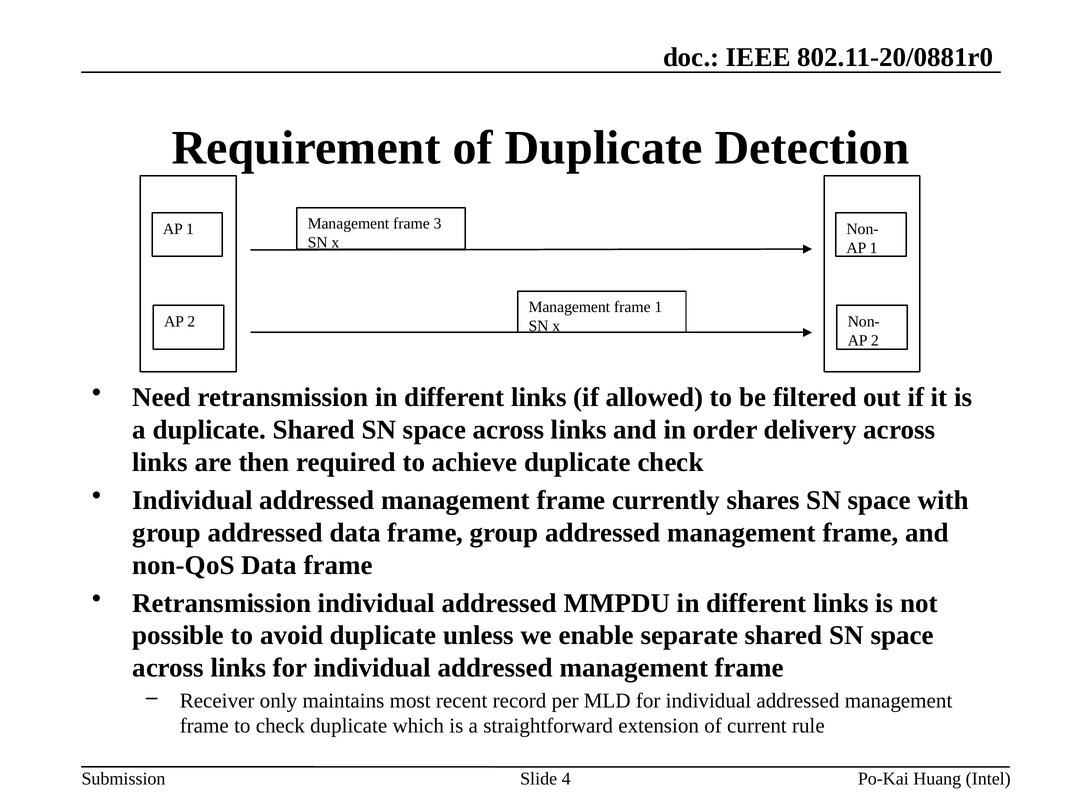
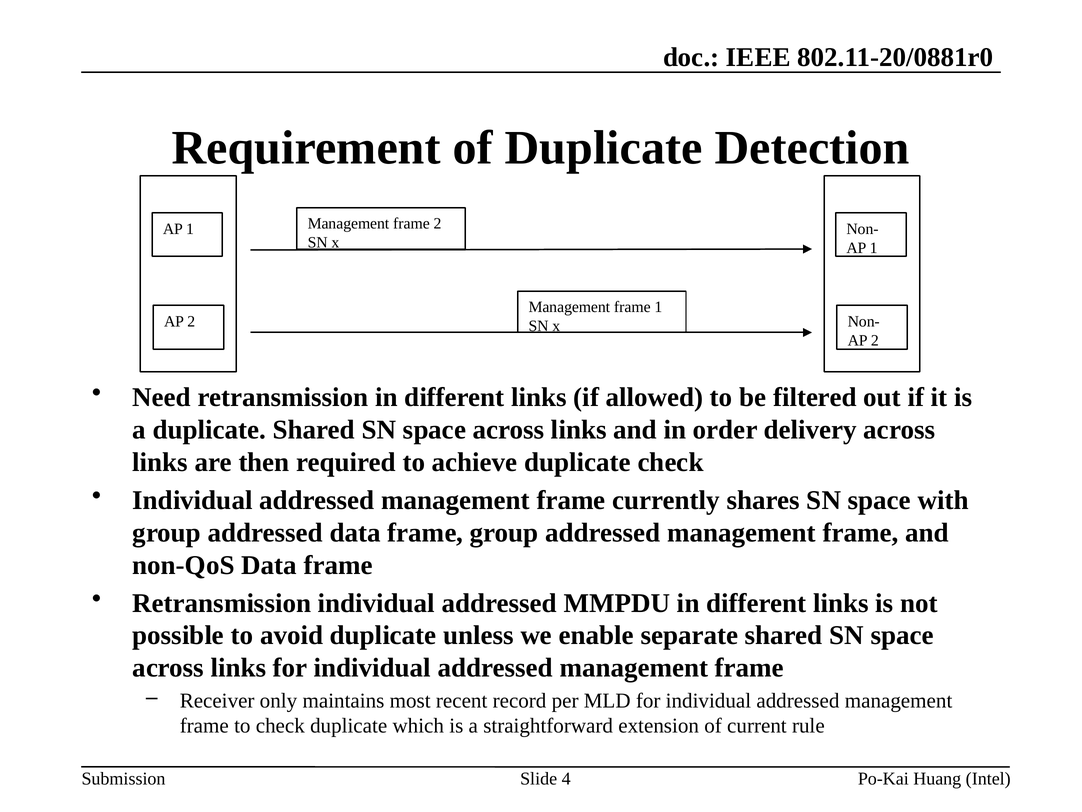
frame 3: 3 -> 2 (438, 224)
